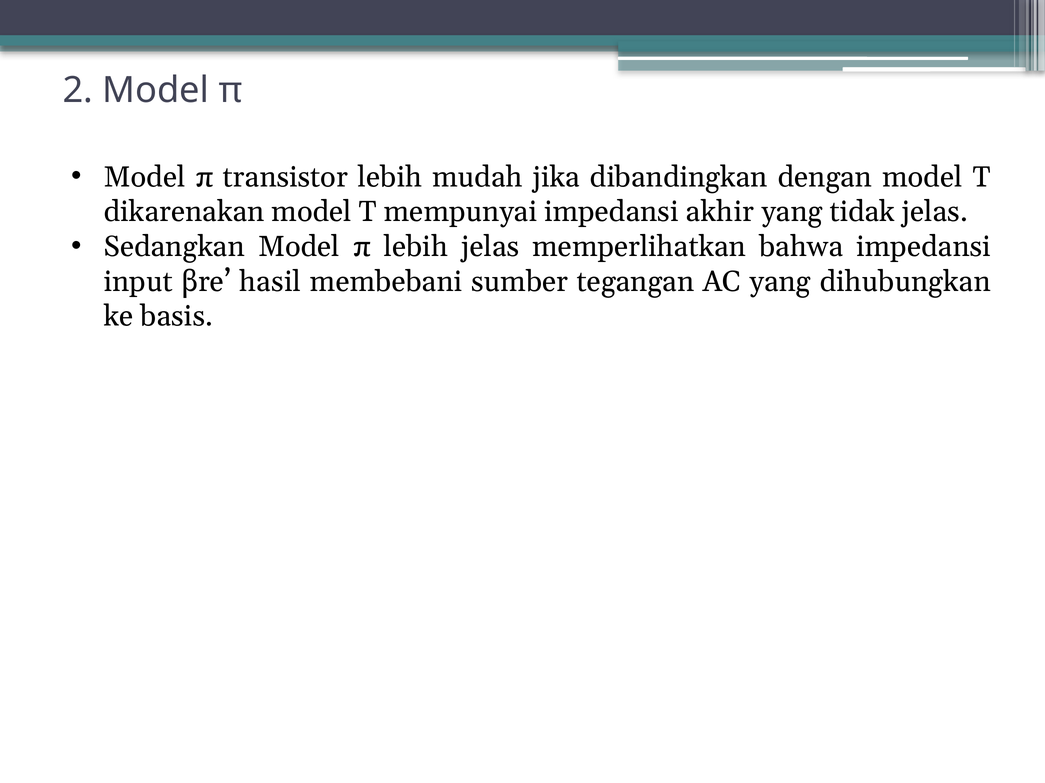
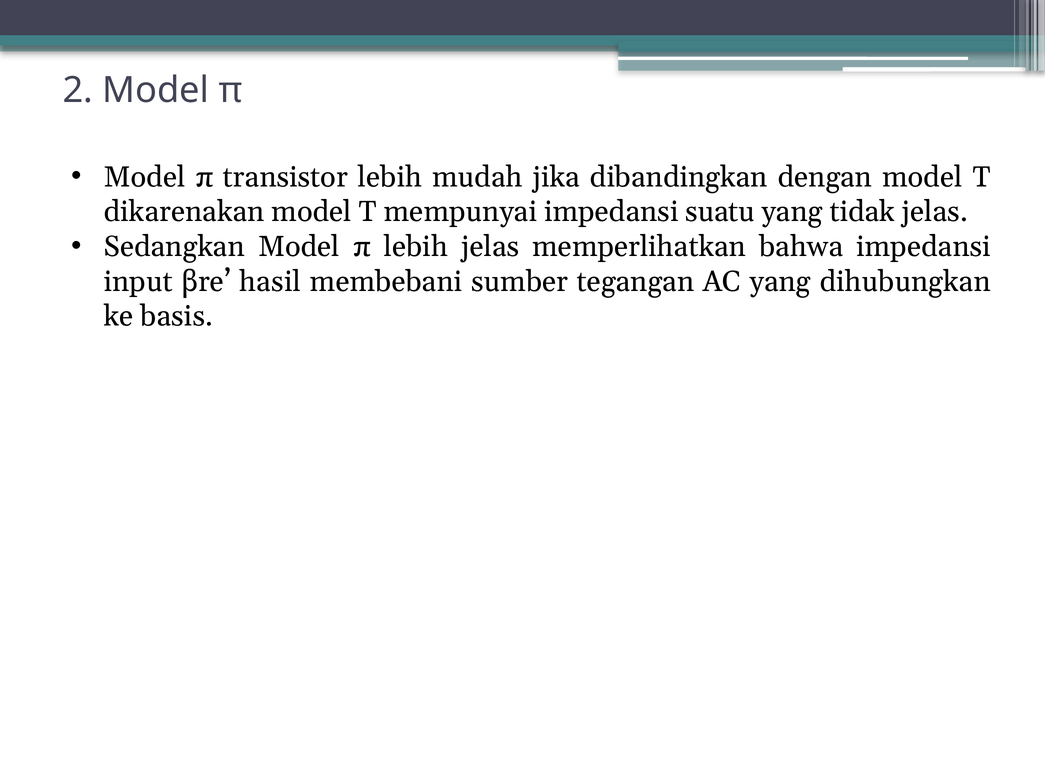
akhir: akhir -> suatu (720, 212)
